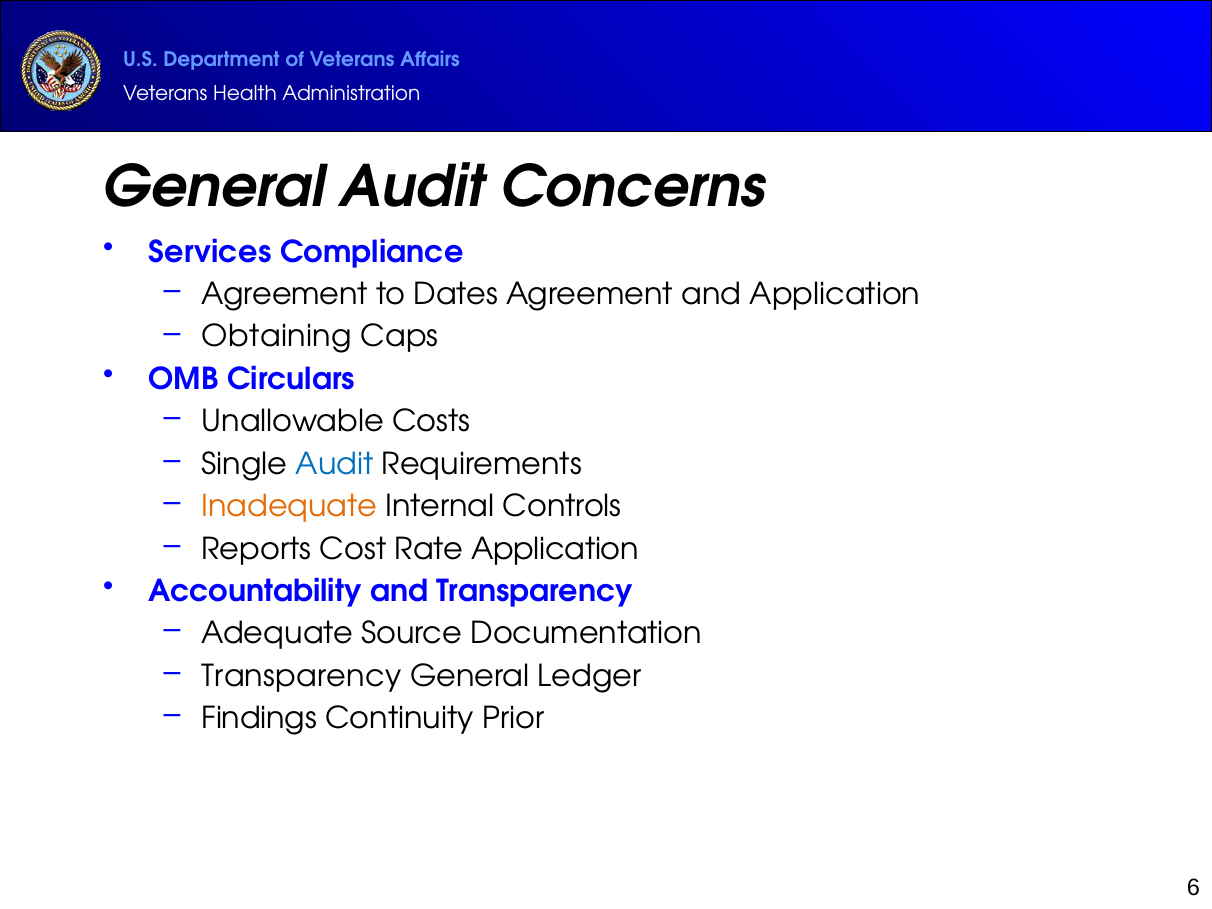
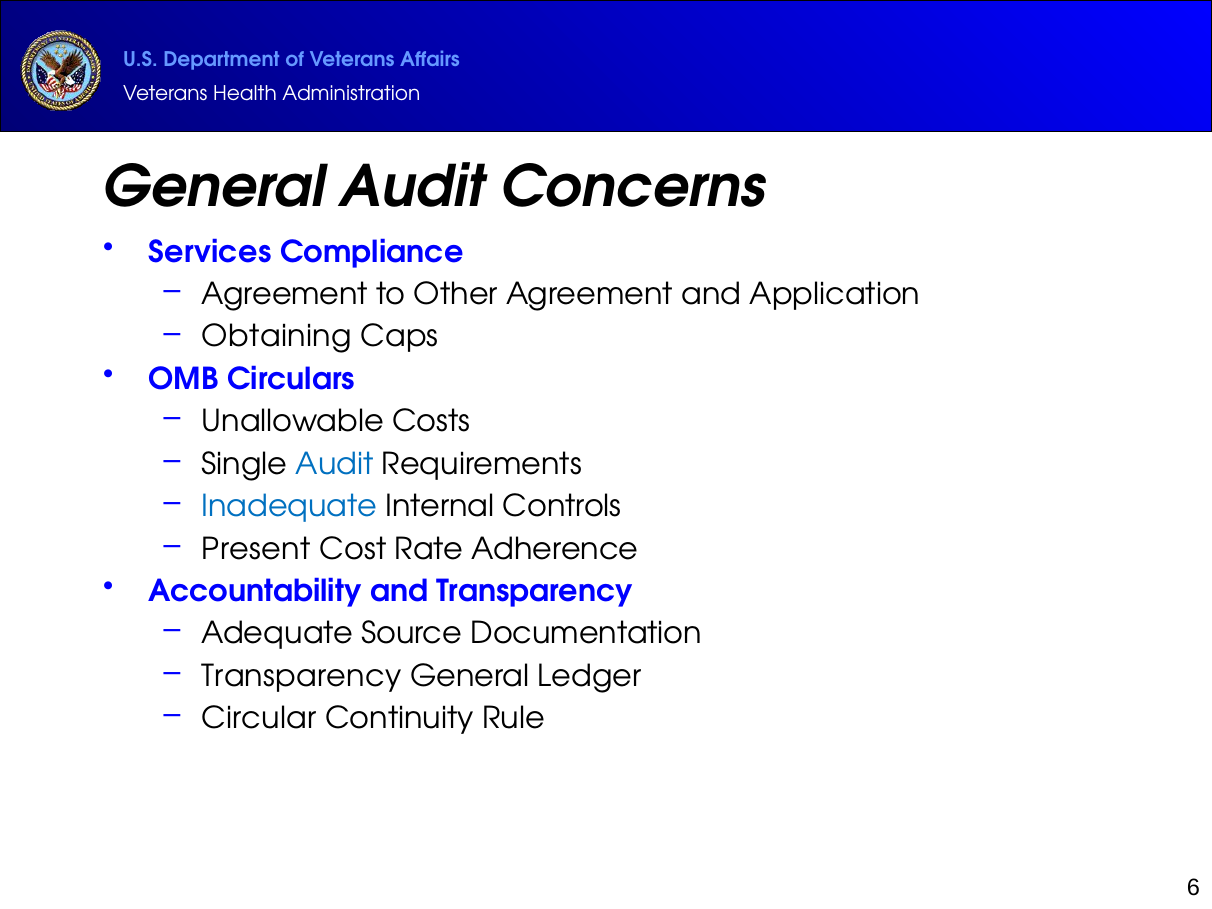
Dates: Dates -> Other (456, 295)
Inadequate colour: orange -> blue (289, 507)
Reports: Reports -> Present (256, 549)
Rate Application: Application -> Adherence (555, 549)
Findings: Findings -> Circular (259, 719)
Prior: Prior -> Rule (514, 719)
